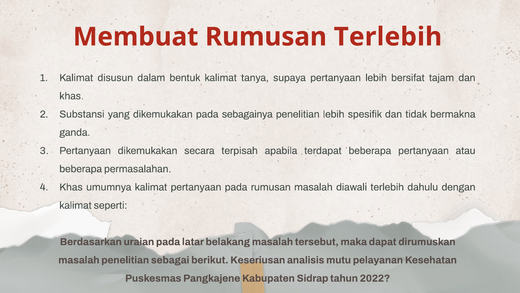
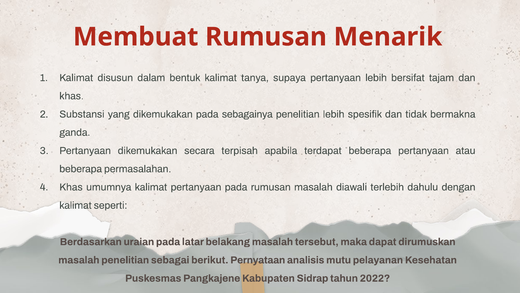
Rumusan Terlebih: Terlebih -> Menarik (388, 37)
Keseriusan: Keseriusan -> Pernyataan (258, 260)
